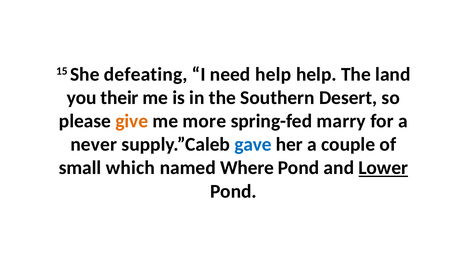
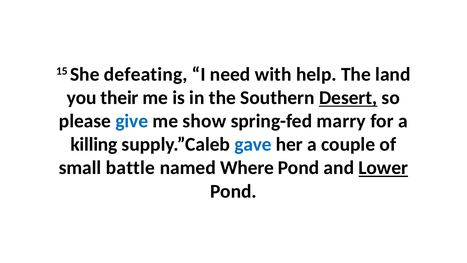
need help: help -> with (273, 74)
Desert underline: none -> present (348, 98)
give colour: orange -> blue (132, 121)
more: more -> show (204, 121)
never: never -> killing (94, 144)
which: which -> battle (130, 168)
